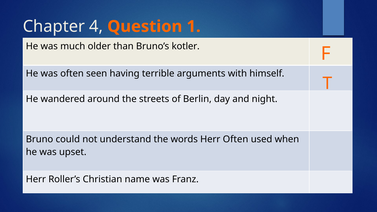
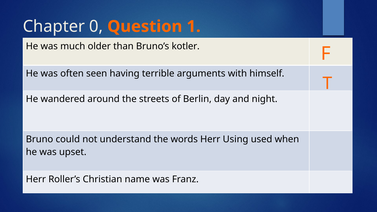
4: 4 -> 0 (96, 26)
Herr Often: Often -> Using (236, 139)
